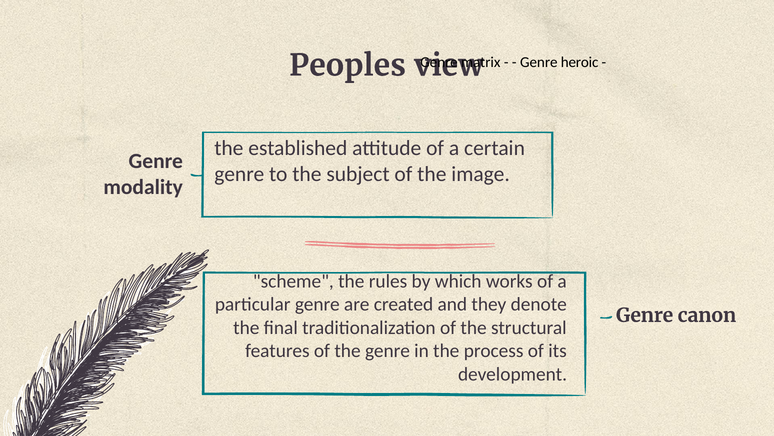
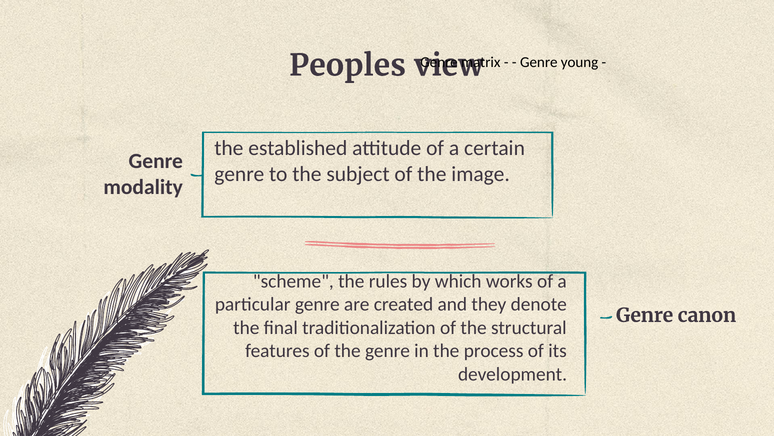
heroic: heroic -> young (580, 62)
